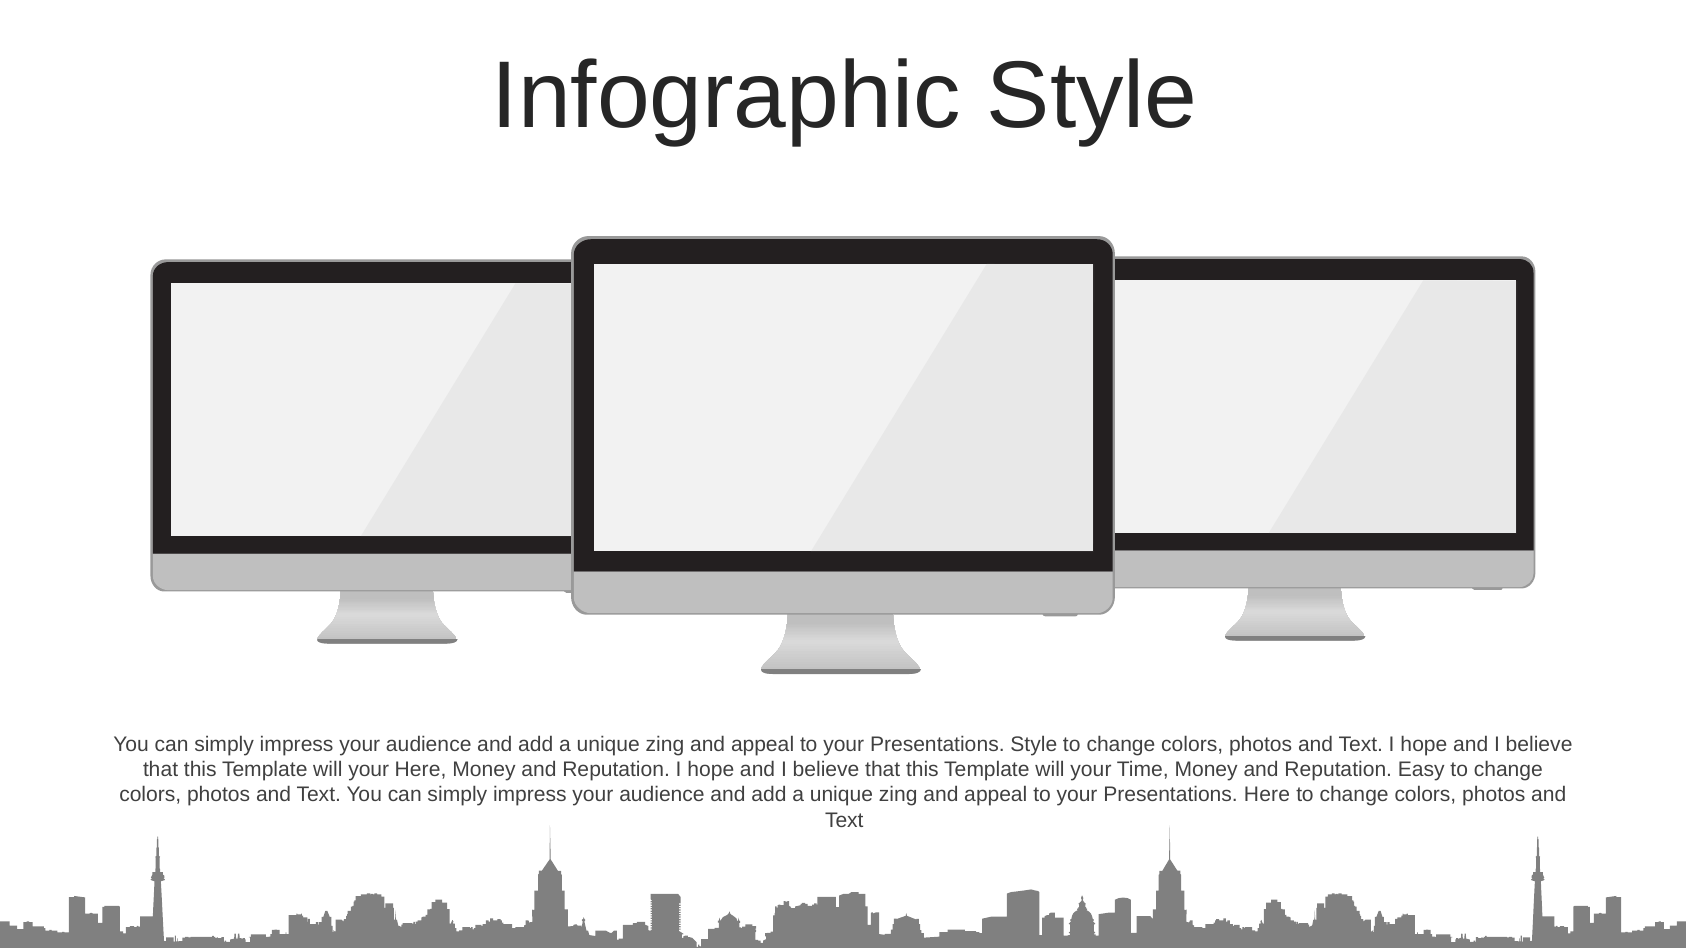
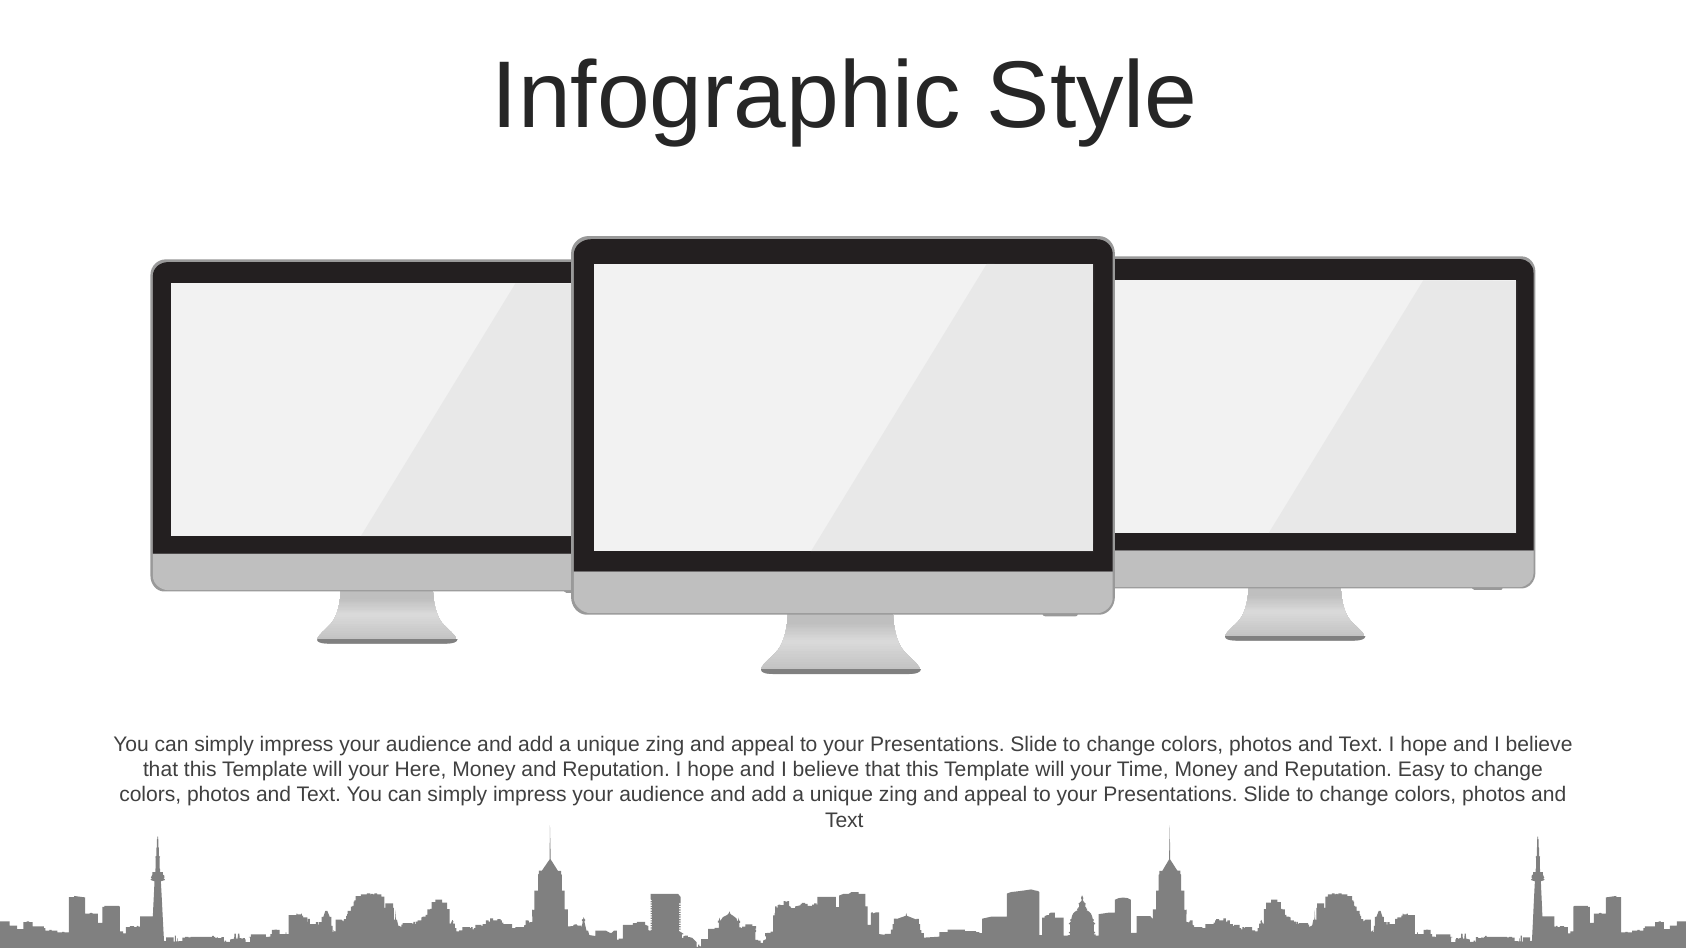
Style: Style -> Slide (1034, 745)
Here: Here -> Slide (1267, 795)
